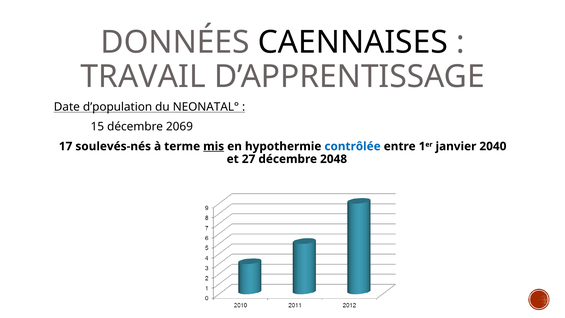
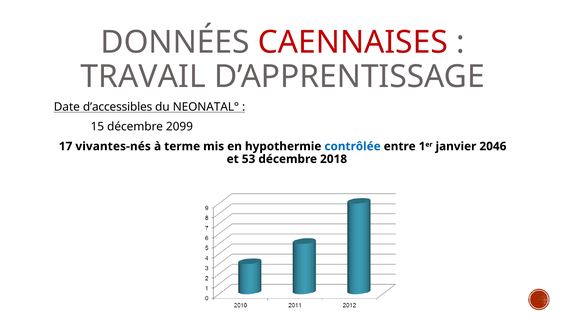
CAENNAISES colour: black -> red (353, 42)
d’population: d’population -> d’accessibles (118, 107)
2069: 2069 -> 2099 (179, 126)
soulevés-nés: soulevés-nés -> vivantes-nés (113, 146)
mis underline: present -> none (214, 146)
2040: 2040 -> 2046 (493, 146)
27: 27 -> 53 (249, 159)
2048: 2048 -> 2018 (334, 159)
